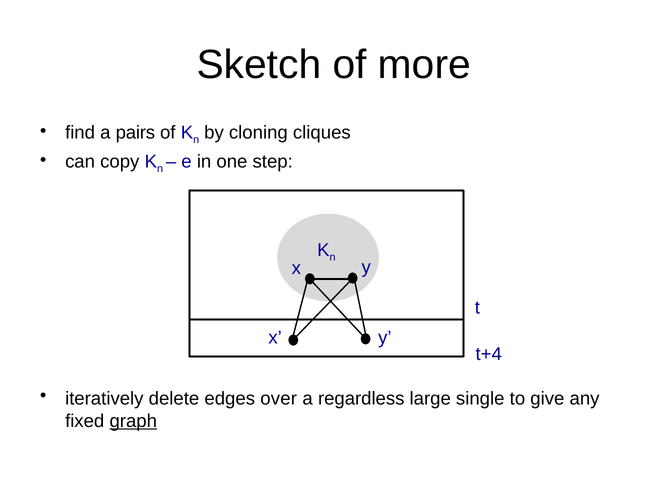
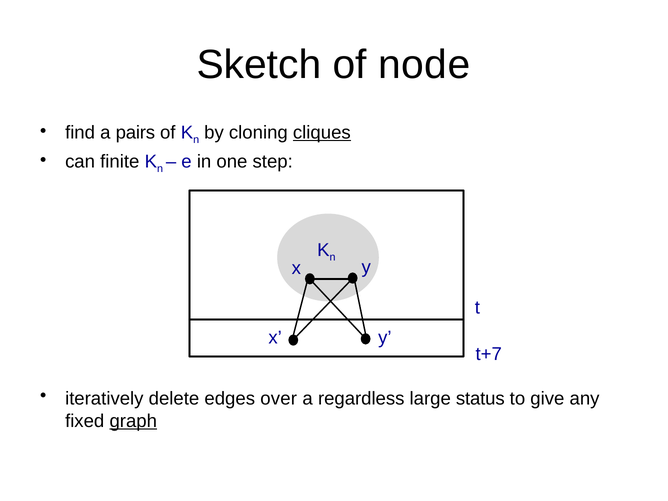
more: more -> node (424, 65)
cliques underline: none -> present (322, 133)
copy: copy -> finite (120, 162)
t+4: t+4 -> t+7 (489, 354)
single: single -> status (480, 399)
